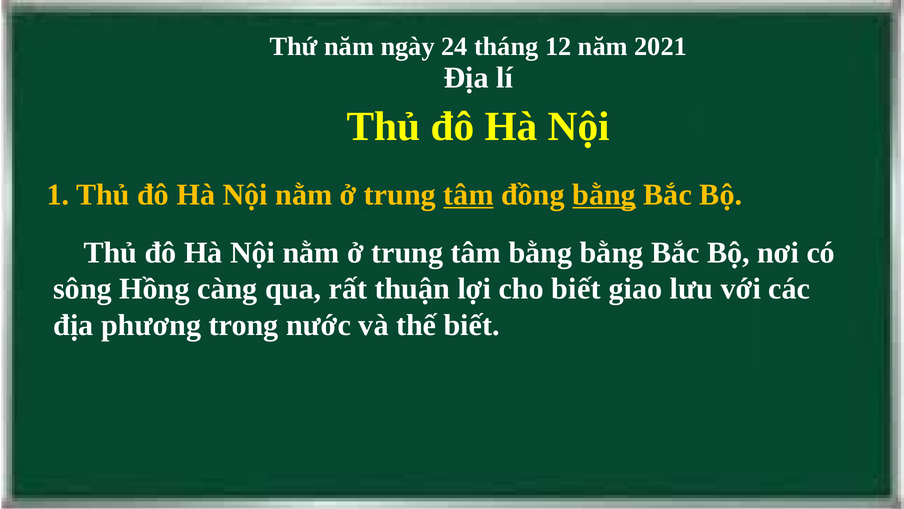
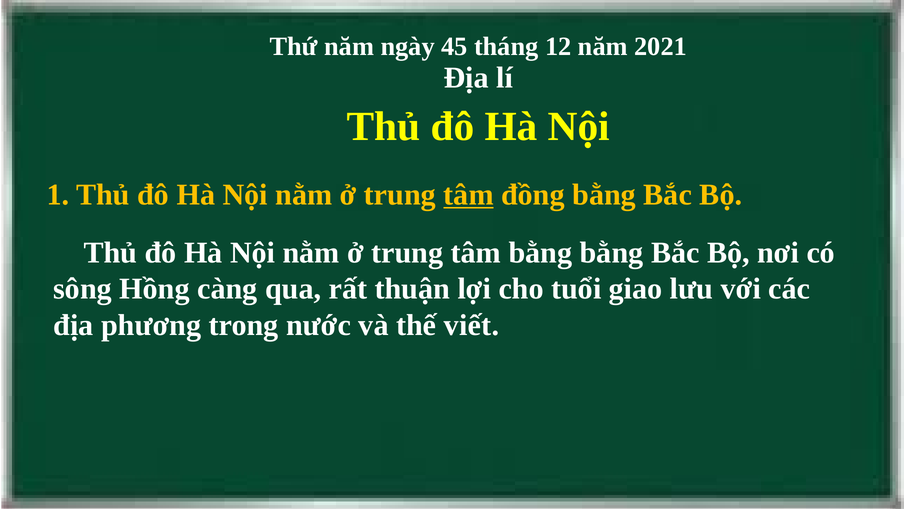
24: 24 -> 45 (454, 46)
bằng underline: present -> none (604, 195)
cho biết: biết -> tuổi (576, 289)
thế biết: biết -> viết (472, 325)
